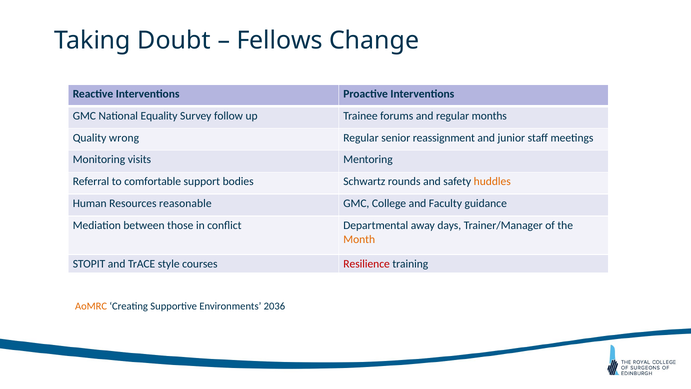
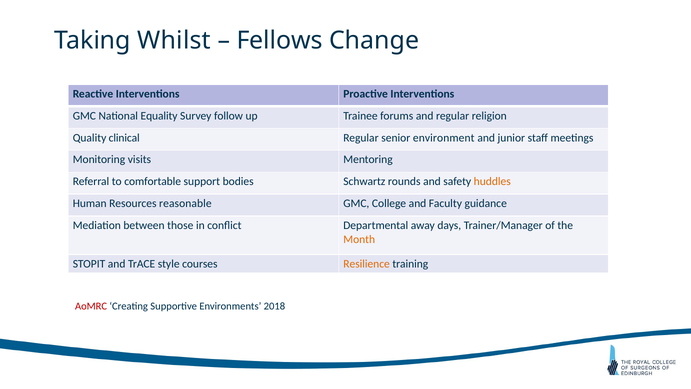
Doubt: Doubt -> Whilst (174, 40)
months: months -> religion (489, 116)
wrong: wrong -> clinical (124, 138)
reassignment: reassignment -> environment (444, 138)
Resilience colour: red -> orange (367, 264)
AoMRC colour: orange -> red (91, 306)
2036: 2036 -> 2018 (274, 306)
